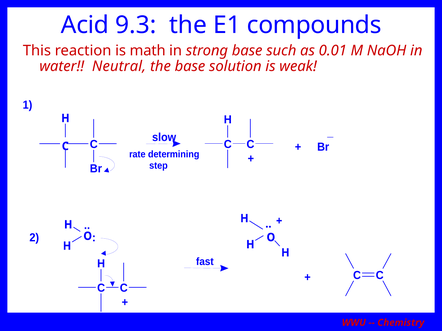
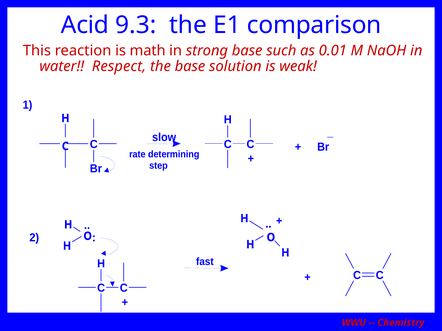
compounds: compounds -> comparison (314, 25)
Neutral: Neutral -> Respect (119, 67)
